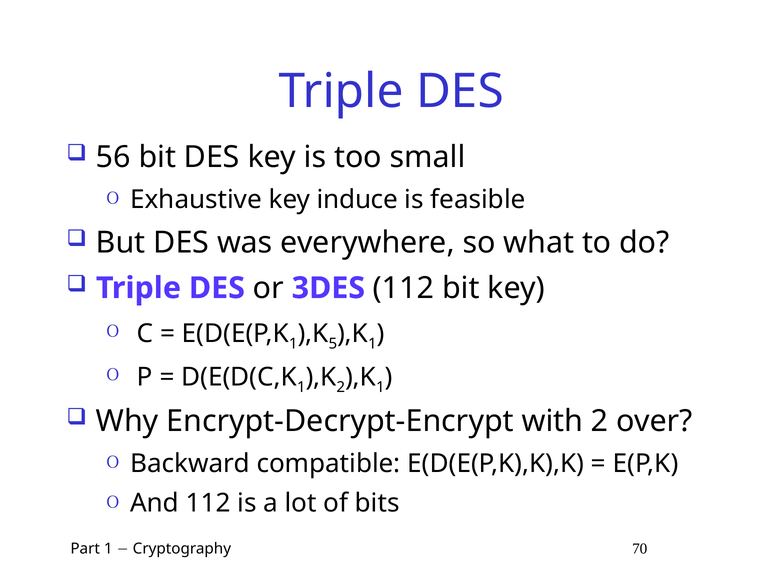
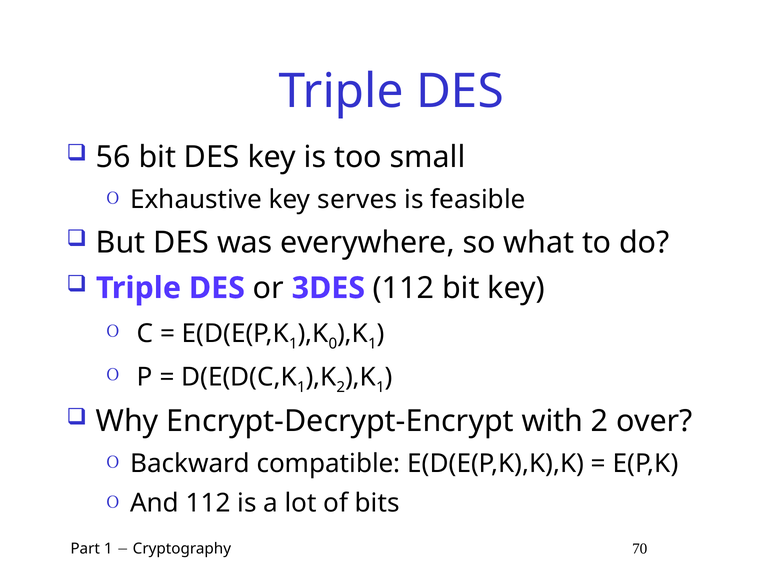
induce: induce -> serves (357, 200)
5: 5 -> 0 (333, 344)
